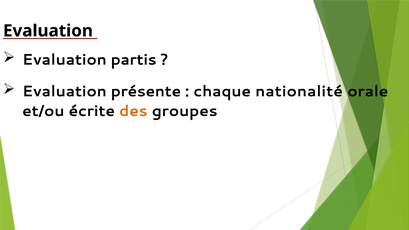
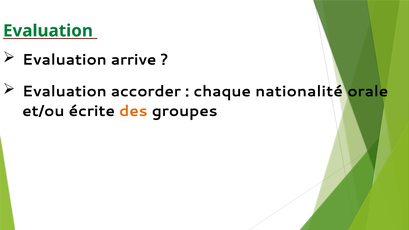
Evaluation colour: black -> green (48, 31)
partis: partis -> arrive (134, 60)
présente: présente -> accorder (146, 91)
